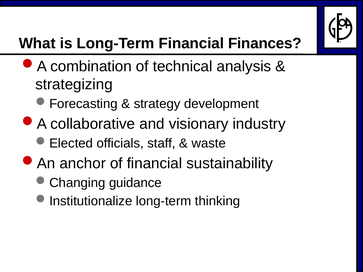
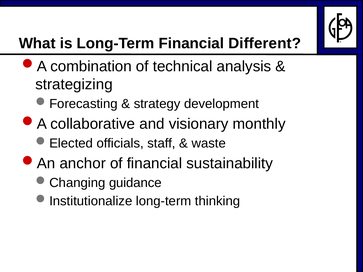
Finances: Finances -> Different (265, 43)
industry: industry -> monthly (259, 124)
